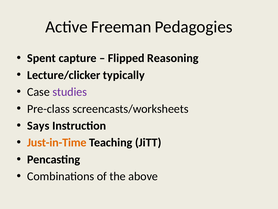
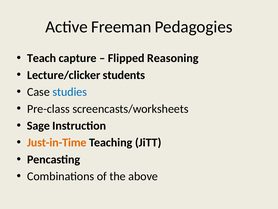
Spent: Spent -> Teach (42, 58)
typically: typically -> students (124, 75)
studies colour: purple -> blue (70, 92)
Says: Says -> Sage (38, 125)
